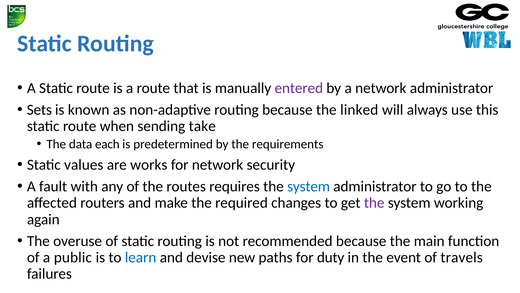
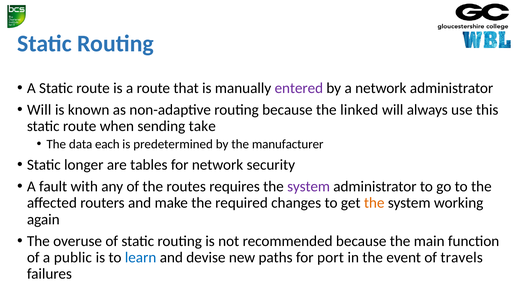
Sets: Sets -> Will (39, 110)
requirements: requirements -> manufacturer (288, 144)
values: values -> longer (84, 164)
works: works -> tables (149, 164)
system colour: blue -> purple (309, 186)
the colour: purple -> orange (374, 203)
duty: duty -> port (330, 257)
